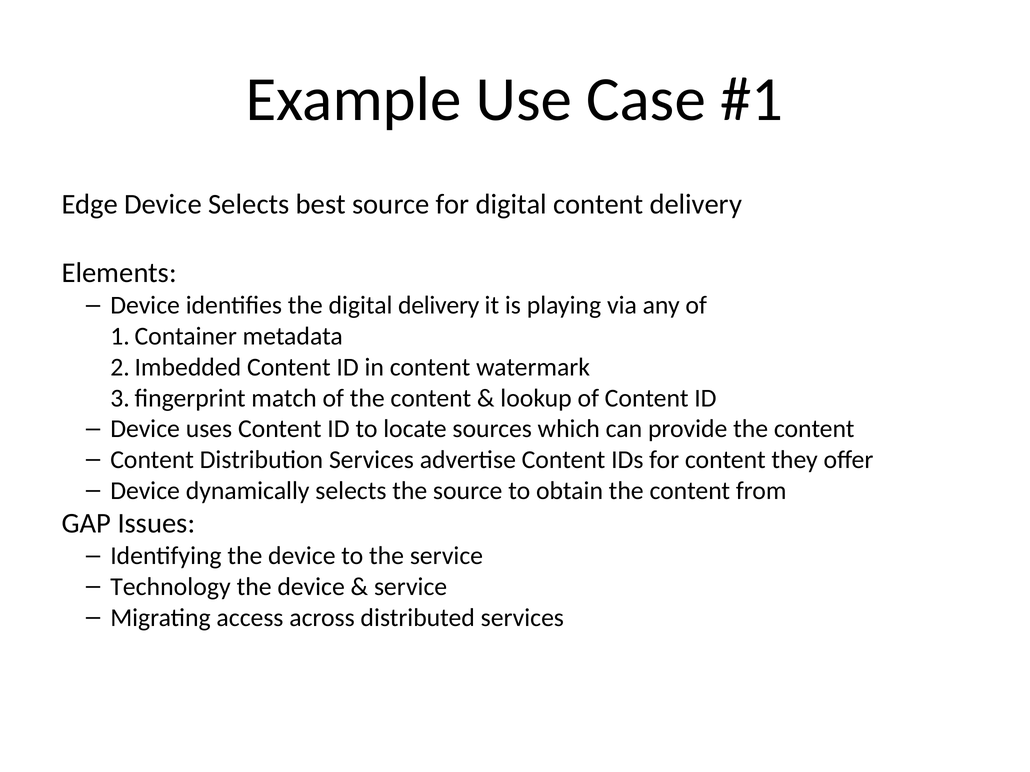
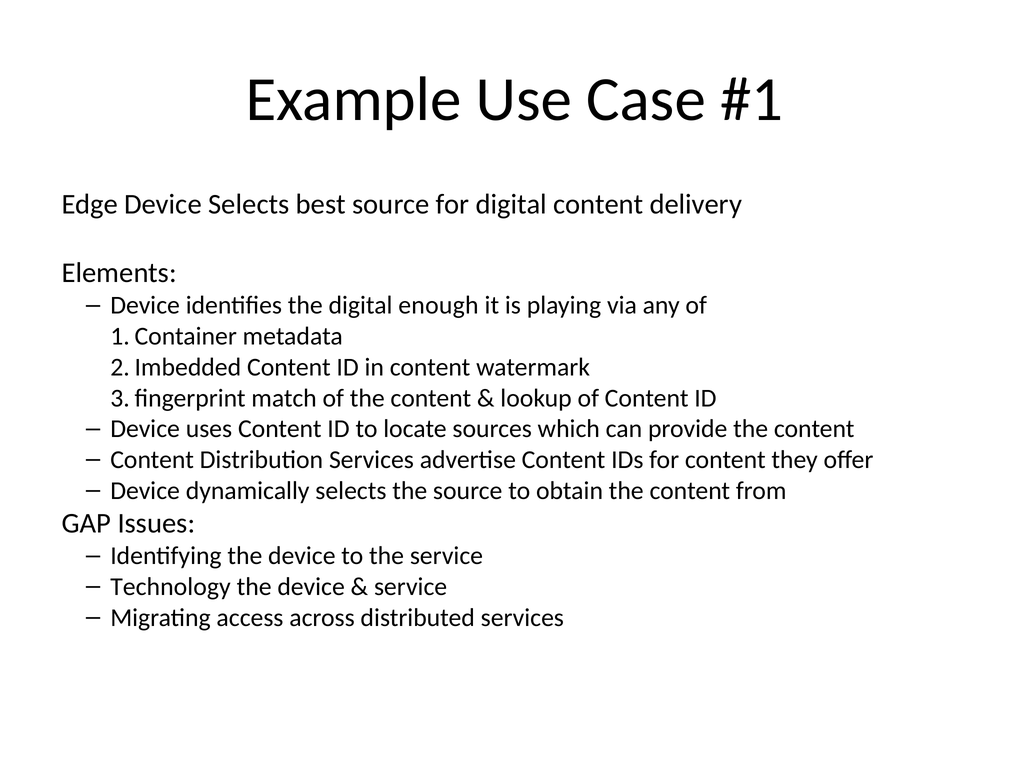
digital delivery: delivery -> enough (438, 306)
